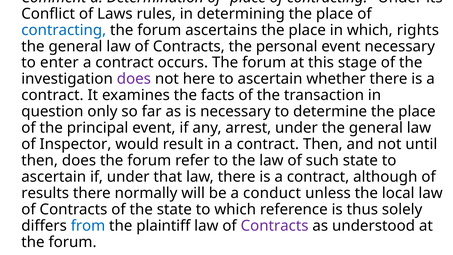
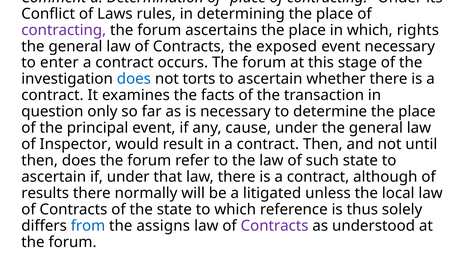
contracting colour: blue -> purple (64, 30)
personal: personal -> exposed (287, 46)
does colour: purple -> blue (134, 79)
here: here -> torts (199, 79)
arrest: arrest -> cause (248, 128)
conduct: conduct -> litigated (272, 193)
plaintiff: plaintiff -> assigns (163, 226)
